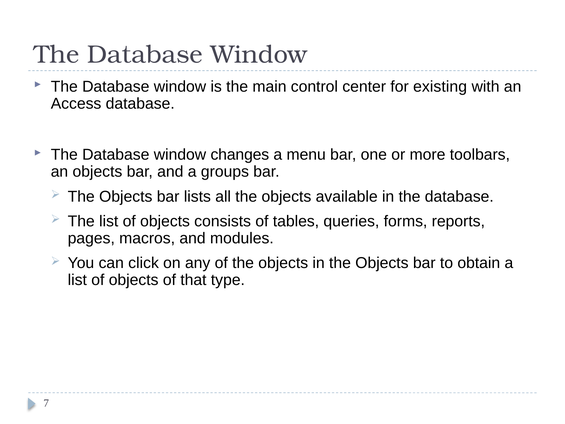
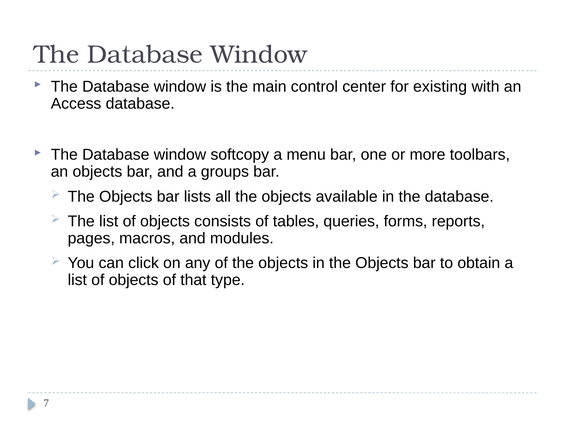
changes: changes -> softcopy (240, 155)
